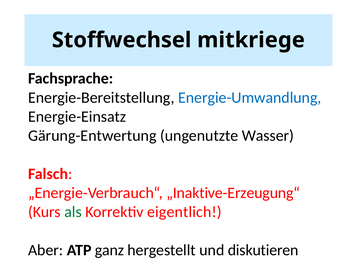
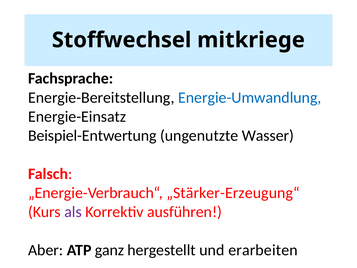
Gärung-Entwertung: Gärung-Entwertung -> Beispiel-Entwertung (92, 136)
„Inaktive-Erzeugung“: „Inaktive-Erzeugung“ -> „Stärker-Erzeugung“ (233, 193)
als colour: green -> purple (73, 212)
eigentlich: eigentlich -> ausführen (185, 212)
diskutieren: diskutieren -> erarbeiten (263, 250)
